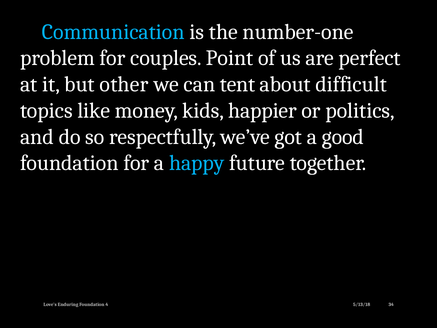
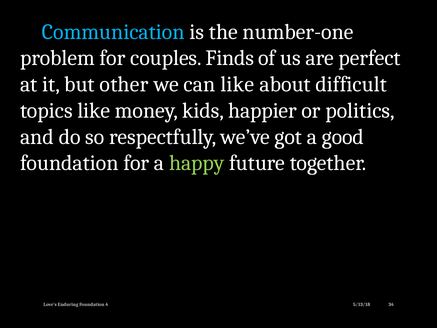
Point: Point -> Finds (230, 58)
can tent: tent -> like (237, 84)
happy colour: light blue -> light green (197, 163)
